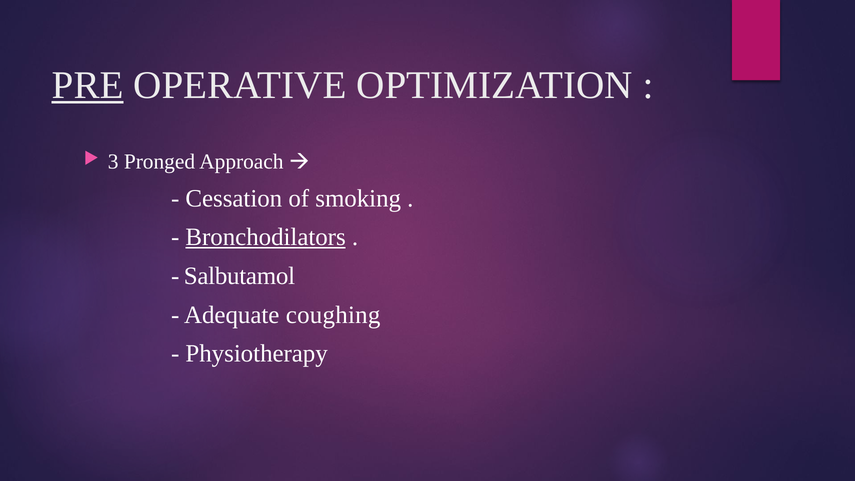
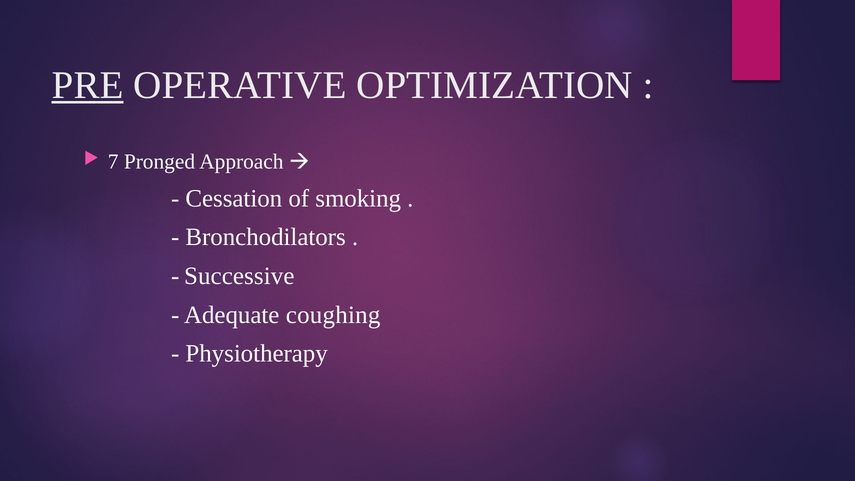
3: 3 -> 7 (113, 162)
Bronchodilators underline: present -> none (266, 237)
Salbutamol: Salbutamol -> Successive (239, 276)
